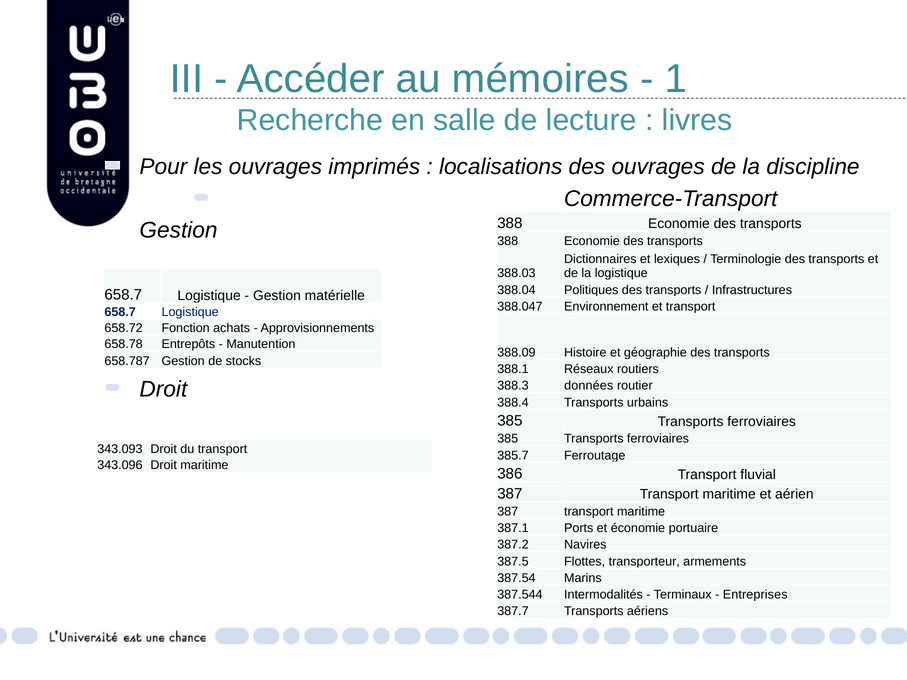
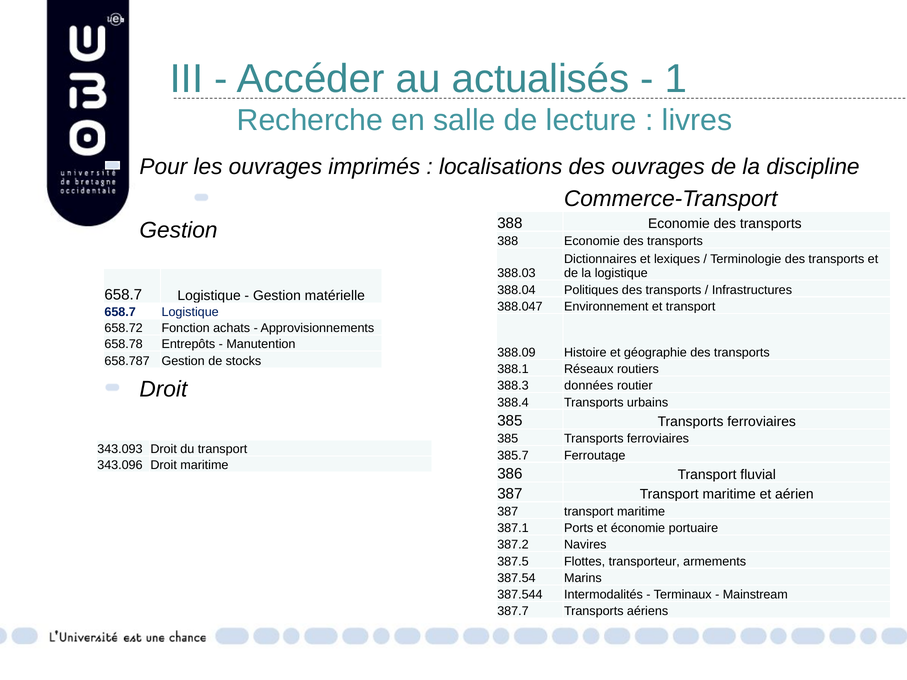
mémoires: mémoires -> actualisés (541, 79)
Entreprises: Entreprises -> Mainstream (755, 595)
